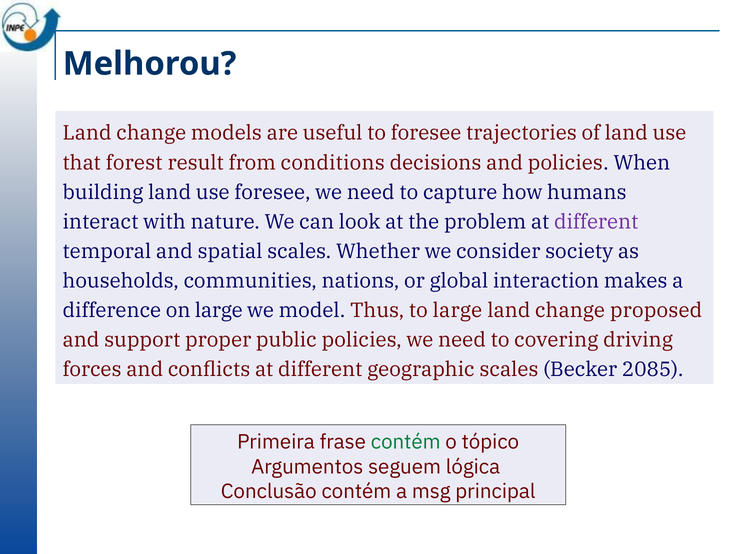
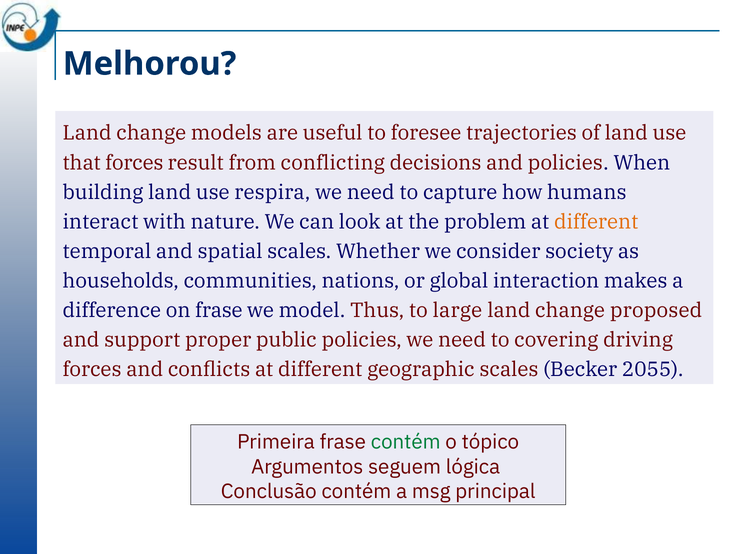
that forest: forest -> forces (134, 163)
conditions: conditions -> conflicting (333, 163)
use foresee: foresee -> respira (272, 192)
different colour: purple -> orange (596, 222)
on large: large -> frase (219, 310)
2085: 2085 -> 2055 (653, 369)
